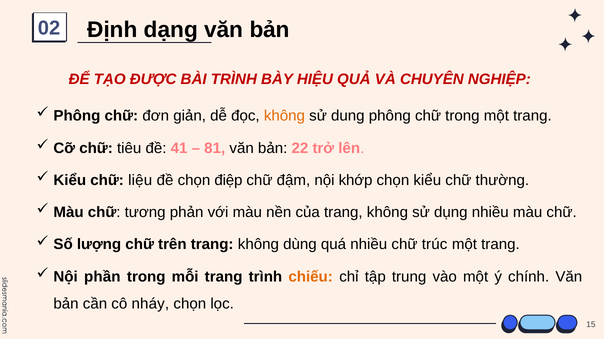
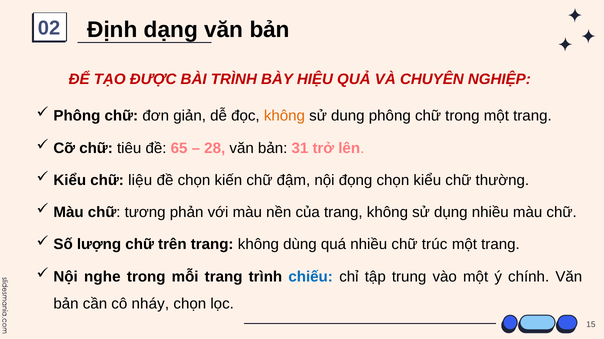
41: 41 -> 65 (179, 148)
81: 81 -> 28 (215, 148)
22: 22 -> 31 (300, 148)
điệp: điệp -> kiến (228, 181)
khớp: khớp -> đọng (356, 181)
phần: phần -> nghe (102, 277)
chiếu colour: orange -> blue (311, 277)
